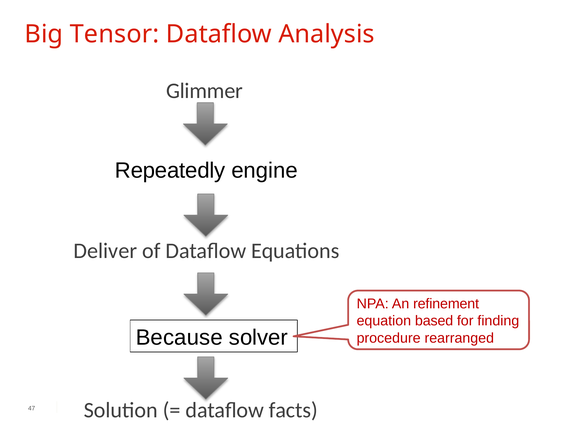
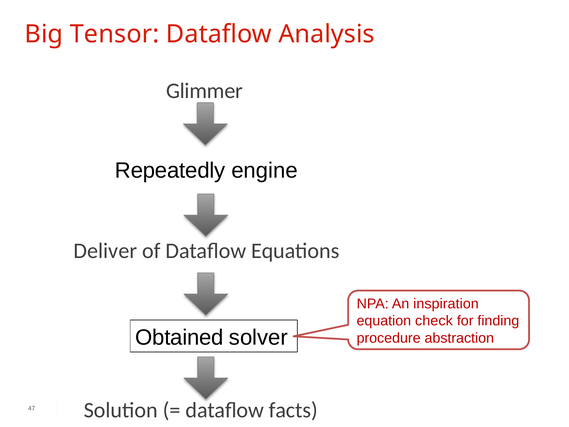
refinement: refinement -> inspiration (446, 304)
based: based -> check (434, 321)
Because: Because -> Obtained (179, 337)
rearranged: rearranged -> abstraction (459, 338)
